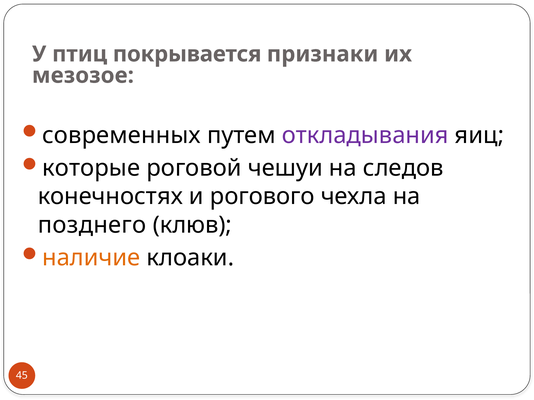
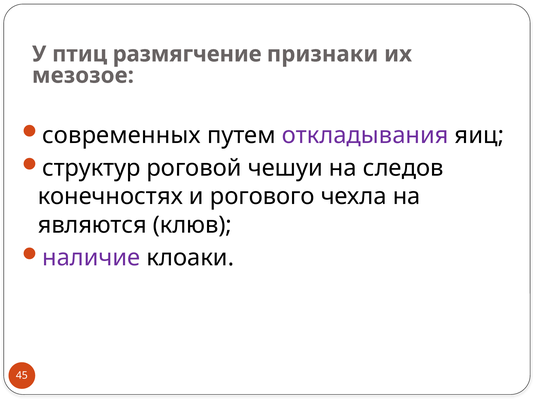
покрывается: покрывается -> размягчение (187, 54)
которые: которые -> структур (91, 168)
позднего: позднего -> являются (92, 225)
наличие colour: orange -> purple (91, 258)
